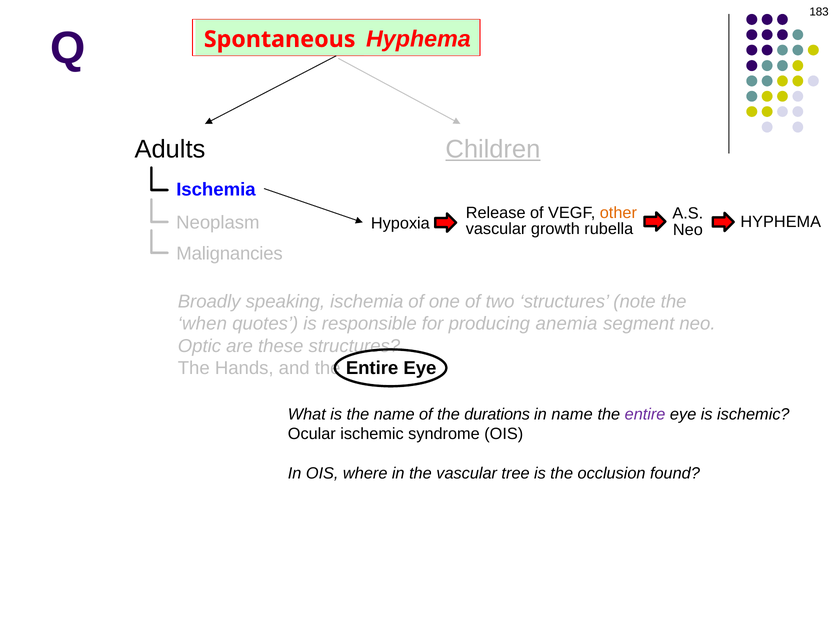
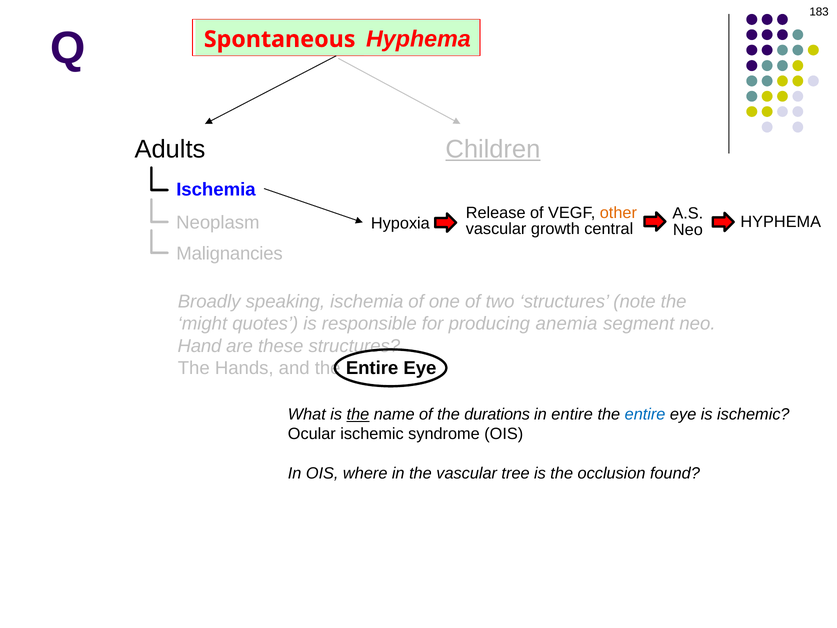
rubella: rubella -> central (609, 229)
when: when -> might (203, 324)
Optic: Optic -> Hand (200, 346)
the underline: none -> present (358, 414)
in name: name -> entire (572, 414)
entire colour: purple -> blue (645, 414)
